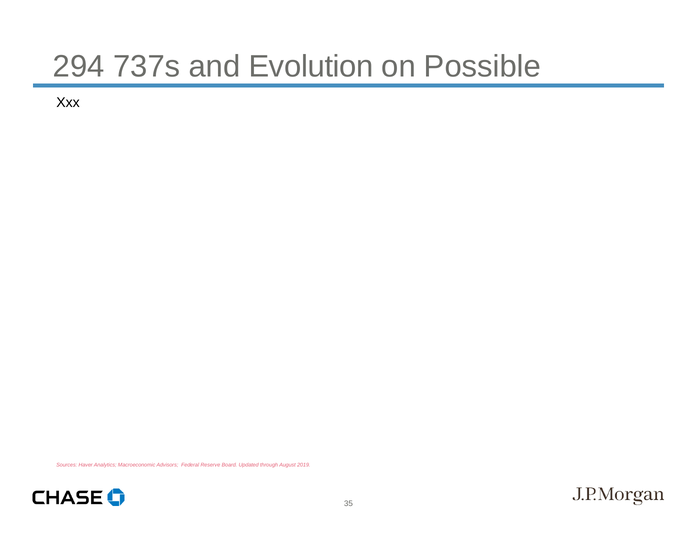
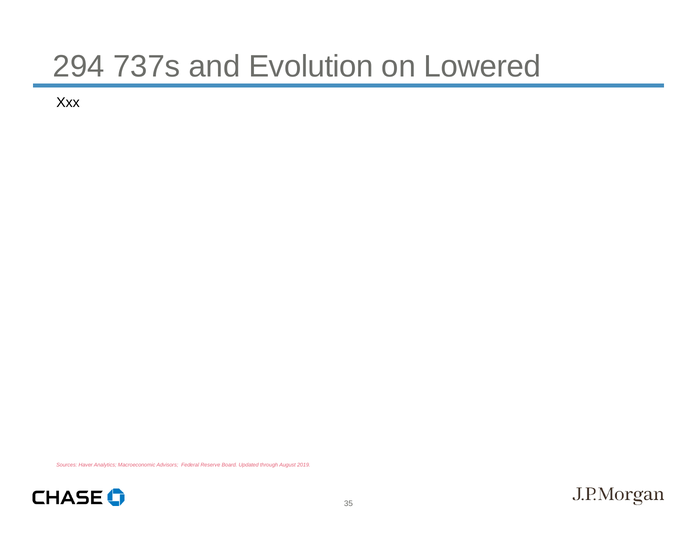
Possible: Possible -> Lowered (483, 67)
